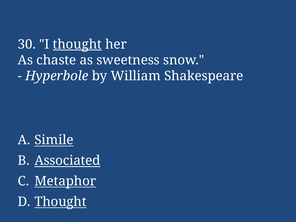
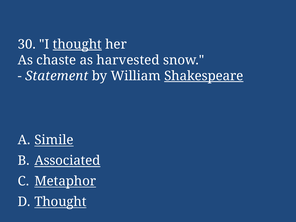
sweetness: sweetness -> harvested (128, 60)
Hyperbole: Hyperbole -> Statement (57, 76)
Shakespeare underline: none -> present (204, 76)
